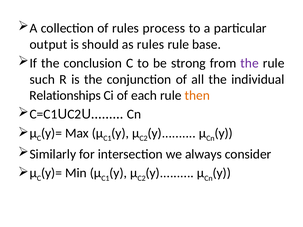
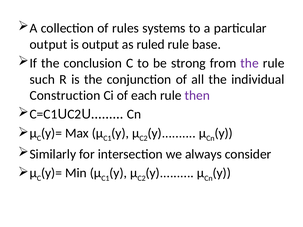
process: process -> systems (164, 28)
is should: should -> output (100, 44)
as rules: rules -> ruled (151, 44)
Relationships: Relationships -> Construction (65, 96)
then colour: orange -> purple (197, 96)
